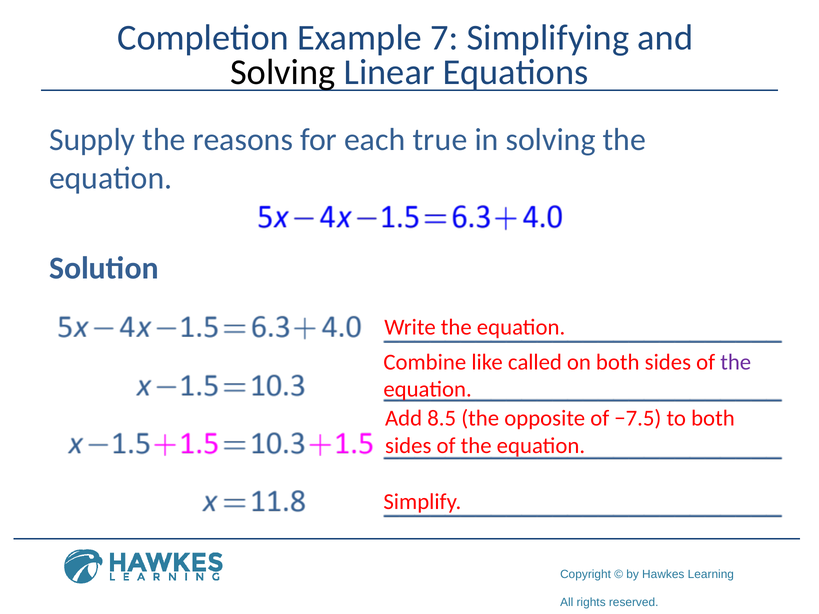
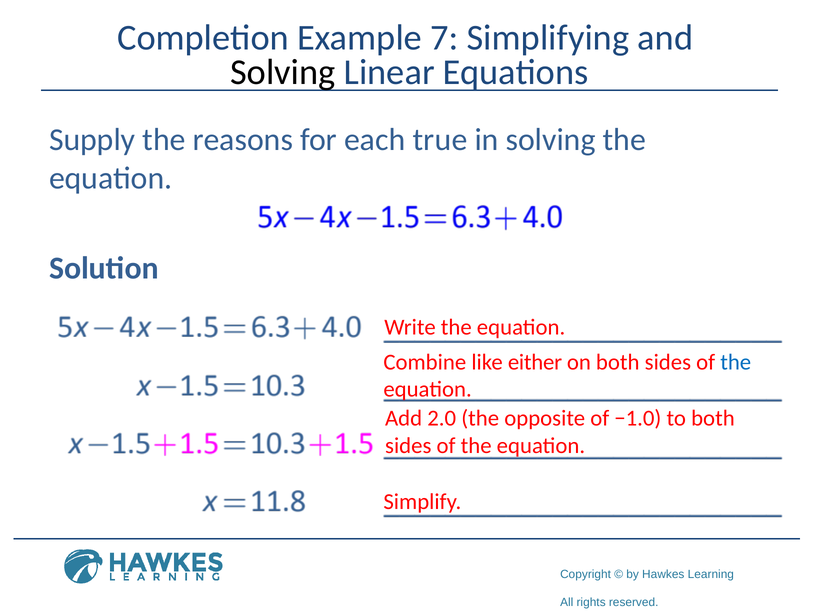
called: called -> either (535, 362)
the colour: purple -> blue (736, 362)
8.5: 8.5 -> 2.0 (442, 419)
−7.5: −7.5 -> −1.0 (638, 419)
